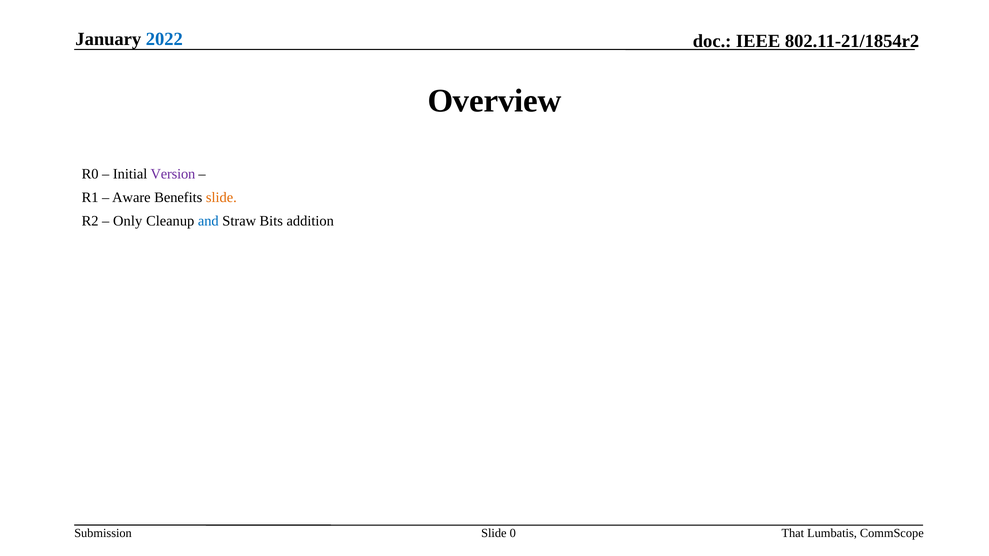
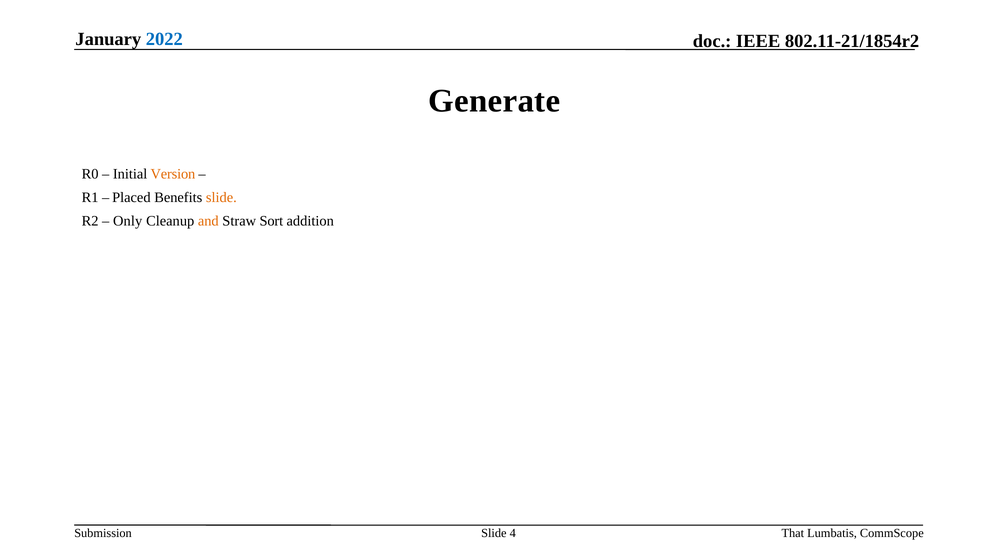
Overview: Overview -> Generate (494, 101)
Version colour: purple -> orange (173, 174)
Aware: Aware -> Placed (131, 198)
and colour: blue -> orange (208, 221)
Bits: Bits -> Sort (271, 221)
0: 0 -> 4 (513, 534)
